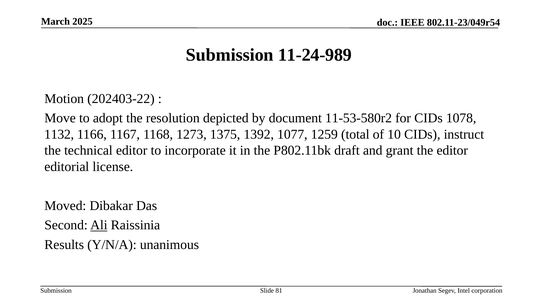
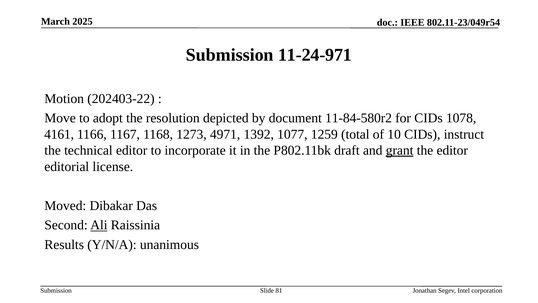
11-24-989: 11-24-989 -> 11-24-971 (315, 55)
11-53-580r2: 11-53-580r2 -> 11-84-580r2 (359, 118)
1132: 1132 -> 4161 (59, 134)
1375: 1375 -> 4971 (225, 134)
grant underline: none -> present (400, 150)
